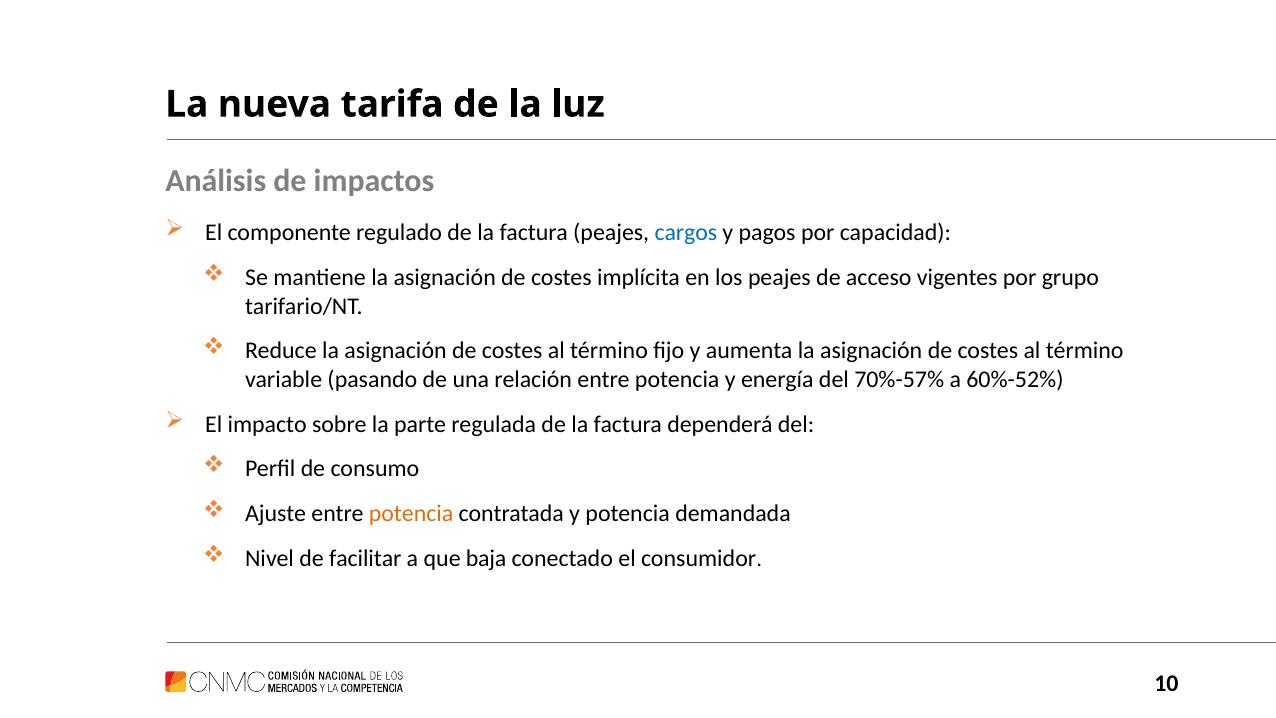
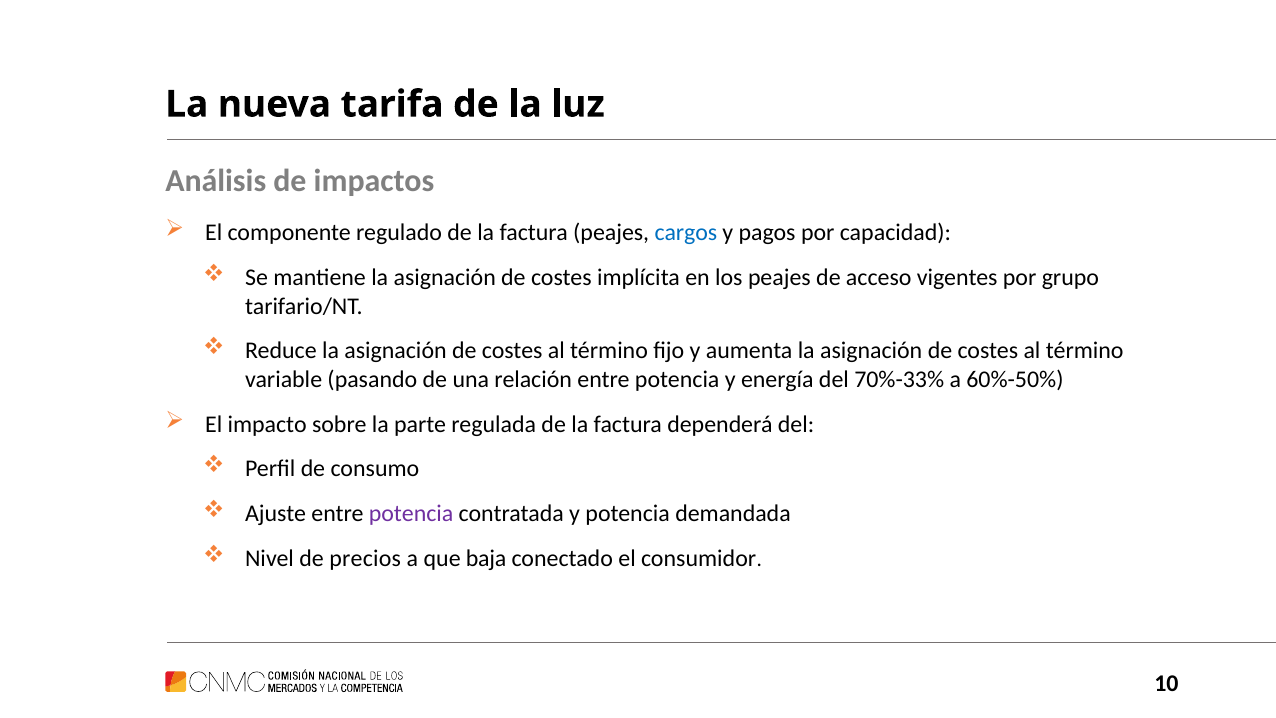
70%-57%: 70%-57% -> 70%-33% (899, 379)
60%-52%: 60%-52% -> 60%-50% (1015, 379)
potencia colour: orange -> purple (411, 513)
facilitar: facilitar -> precios (365, 558)
